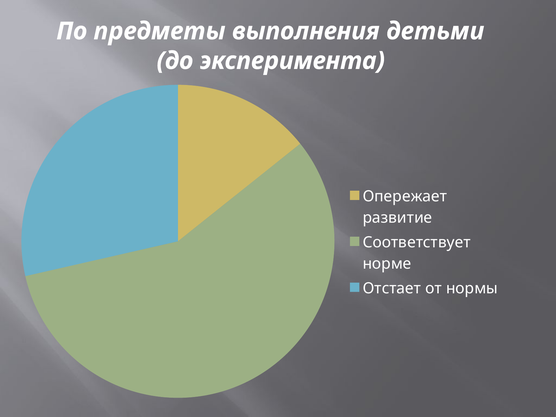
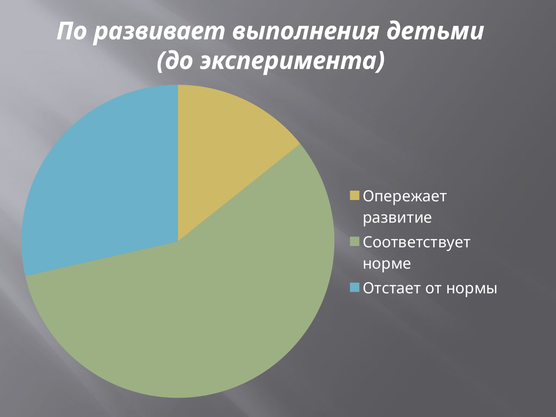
предметы: предметы -> развивает (160, 31)
